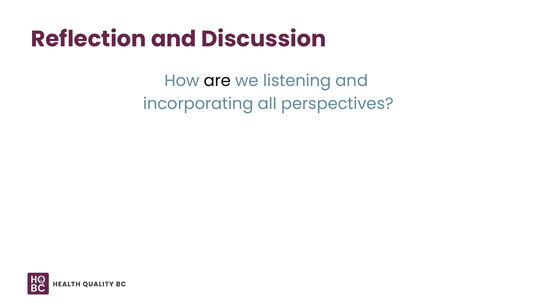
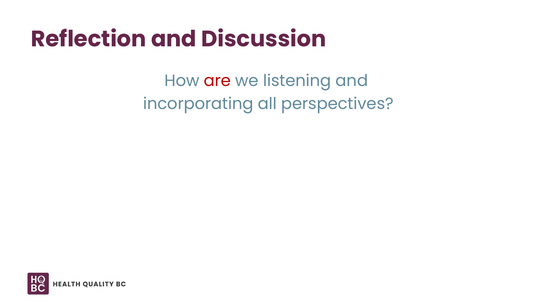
are colour: black -> red (217, 81)
